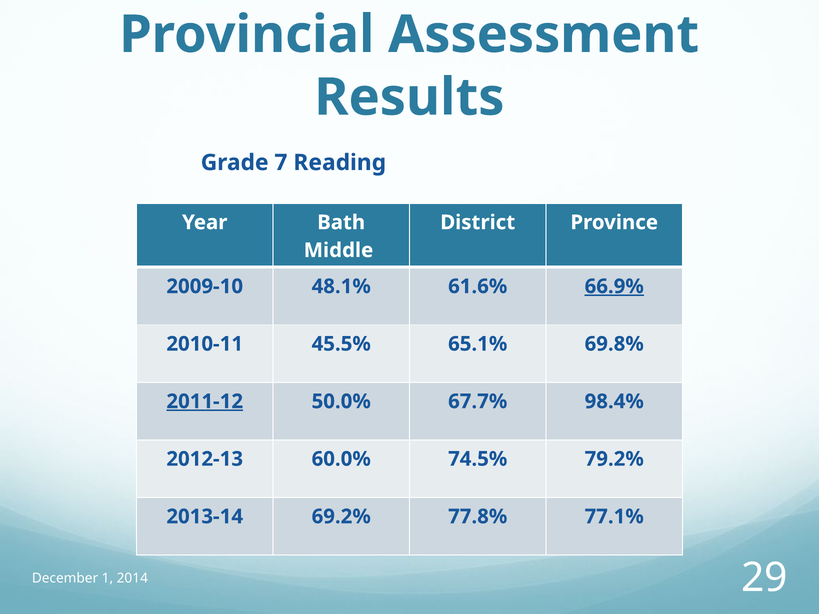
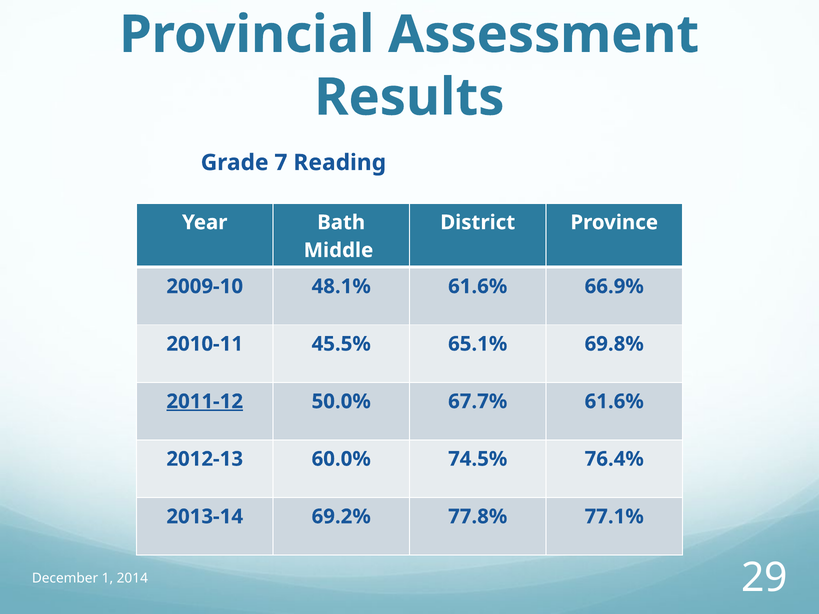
66.9% underline: present -> none (614, 287)
67.7% 98.4%: 98.4% -> 61.6% (614, 402)
79.2%: 79.2% -> 76.4% (614, 459)
